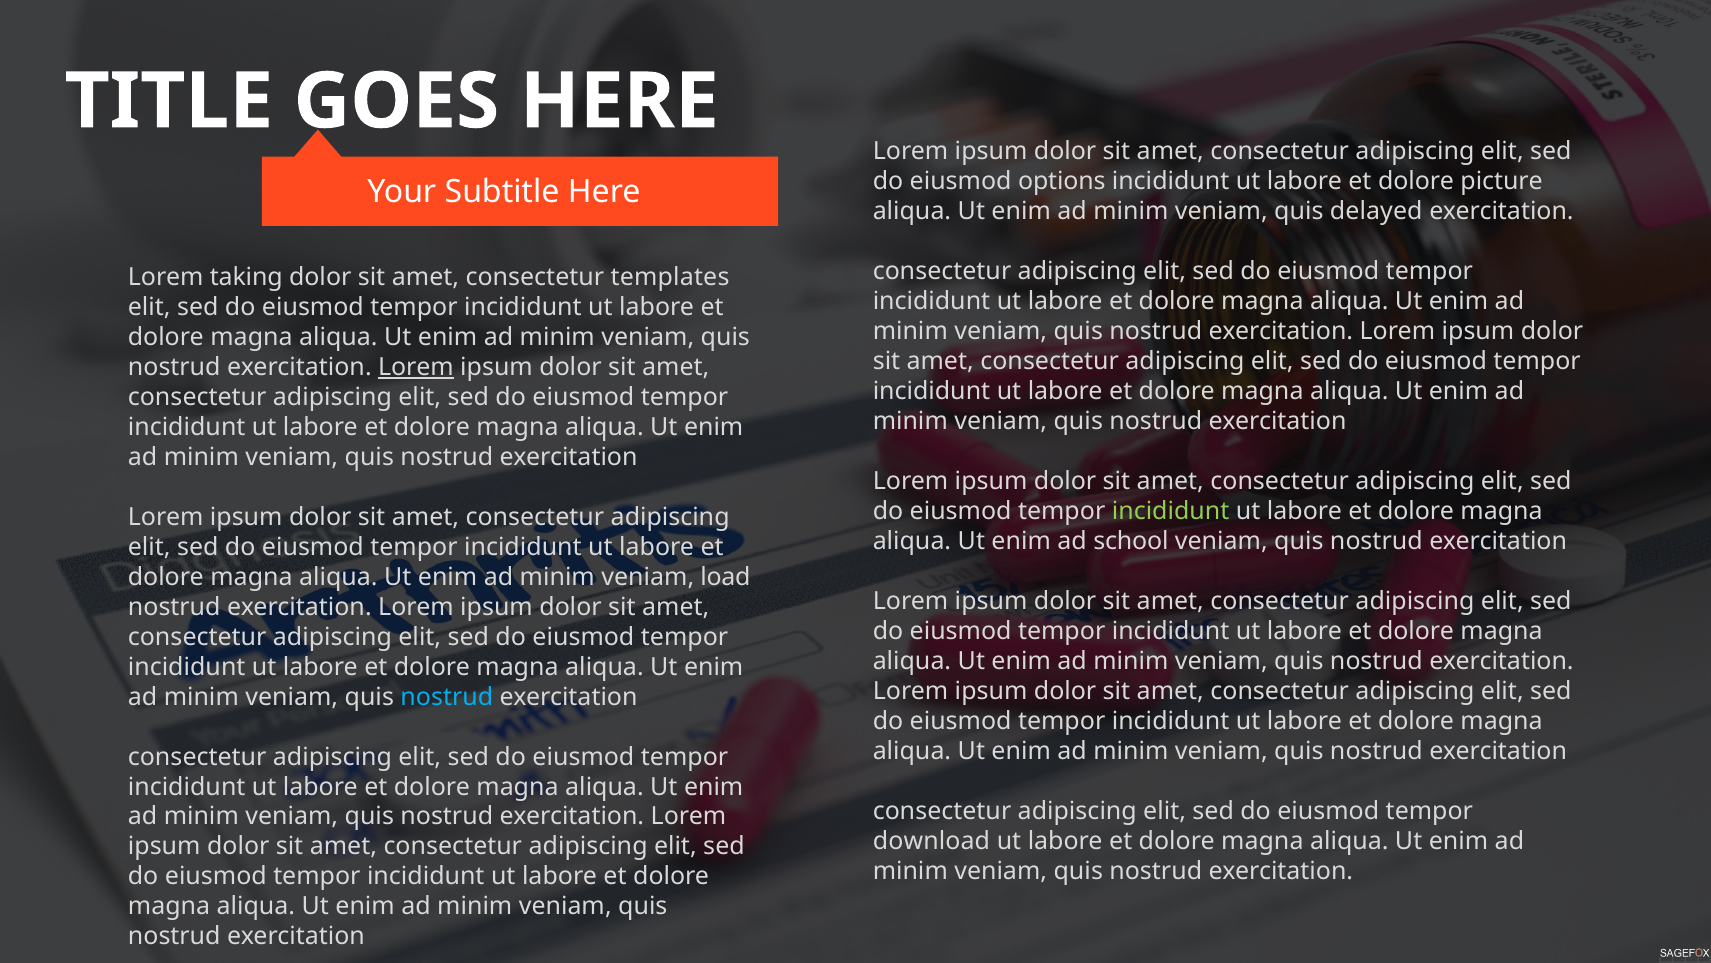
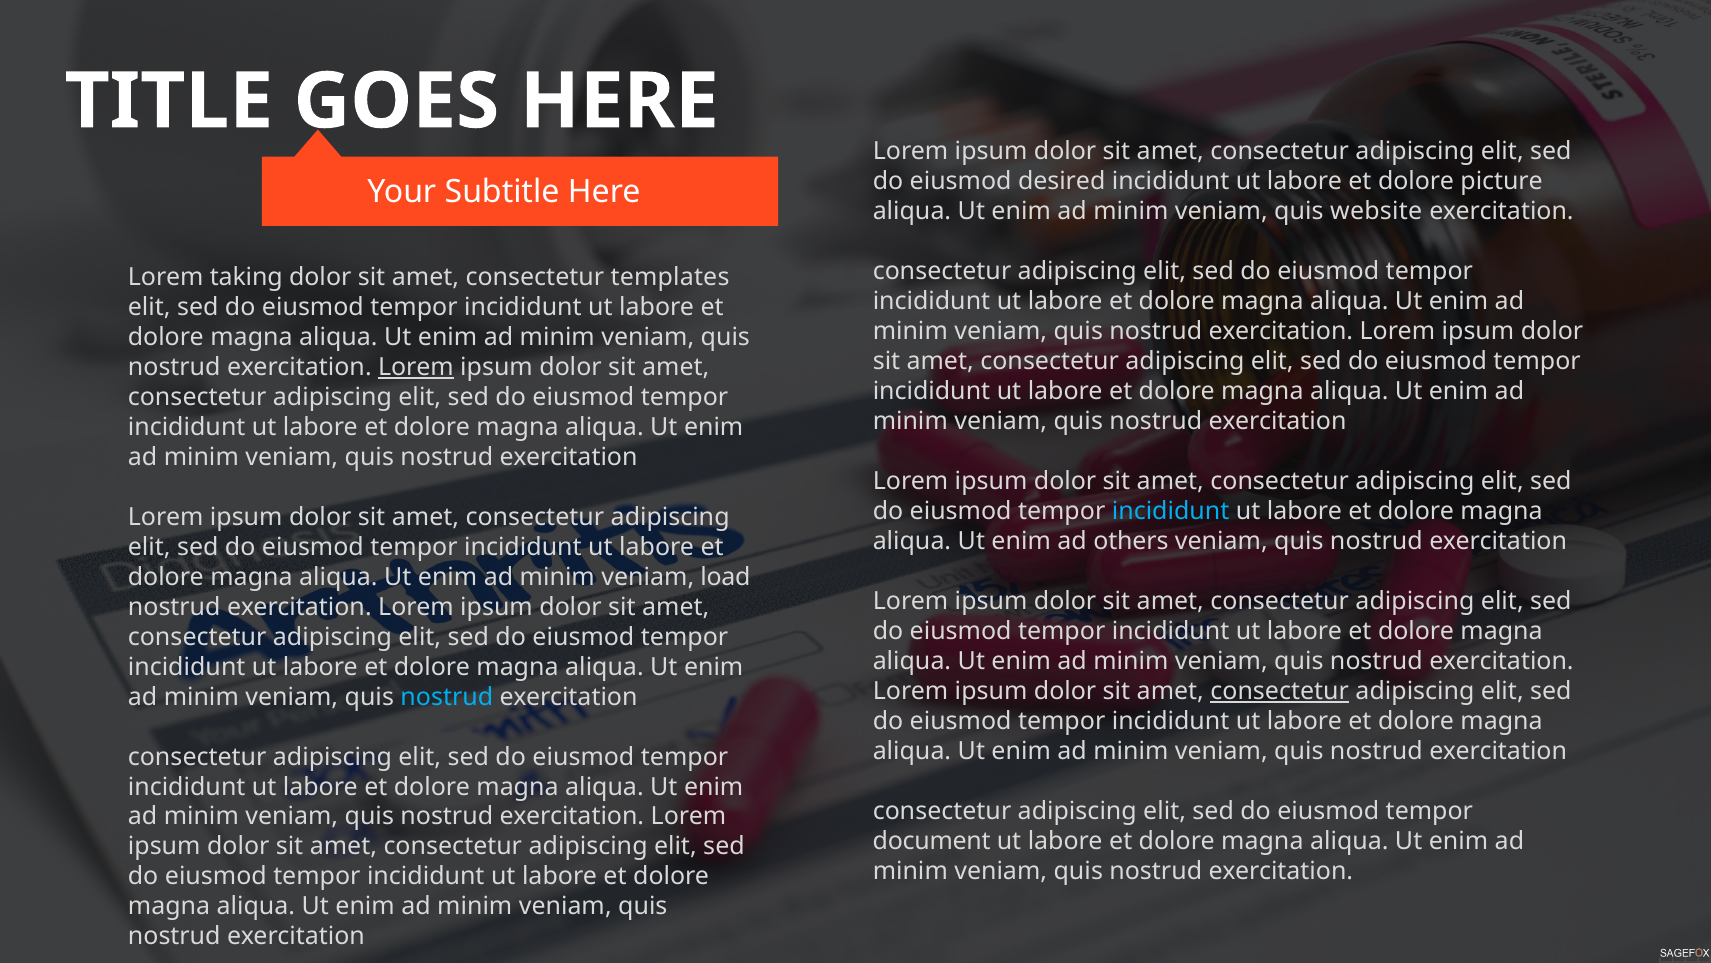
options: options -> desired (1062, 181)
delayed: delayed -> website (1376, 211)
incididunt colour: light green -> light blue (1171, 511)
school: school -> others (1131, 541)
consectetur underline: none -> present (1280, 691)
download: download -> document (932, 841)
